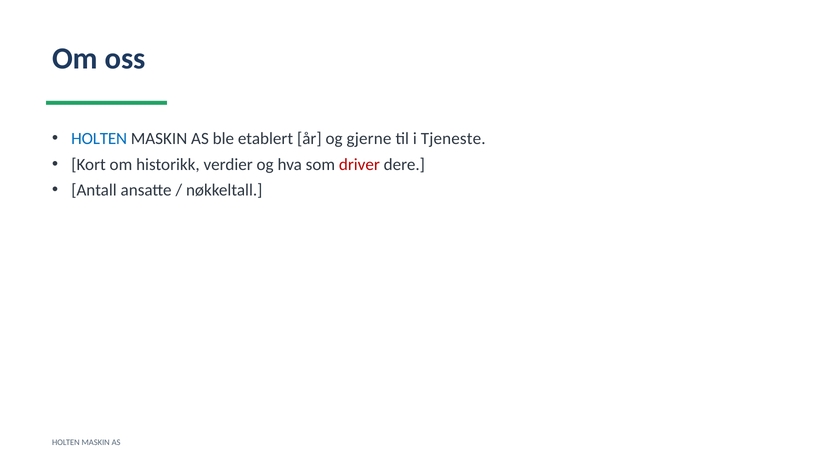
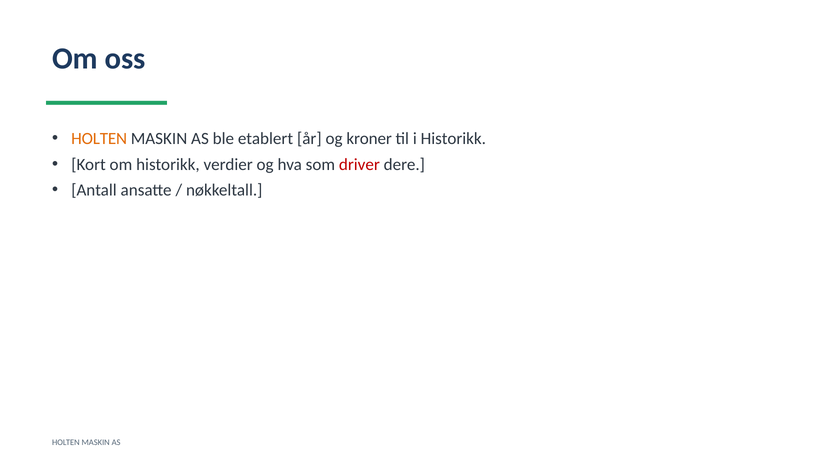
HOLTEN colour: blue -> orange (99, 139)
gjerne: gjerne -> kroner (369, 139)
i Tjeneste: Tjeneste -> Historikk (453, 139)
